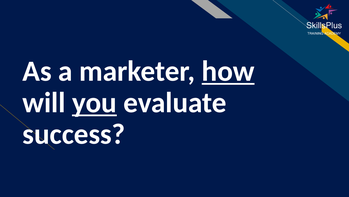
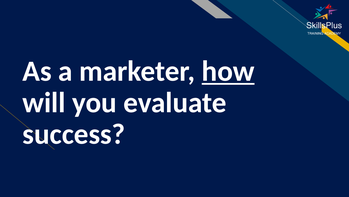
you underline: present -> none (94, 102)
